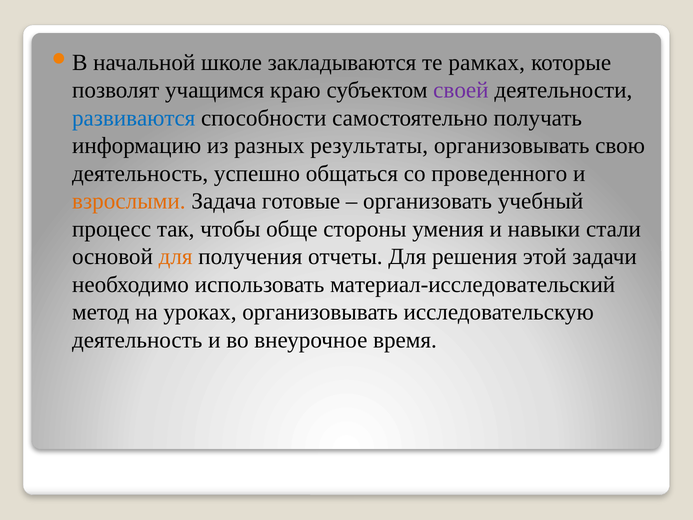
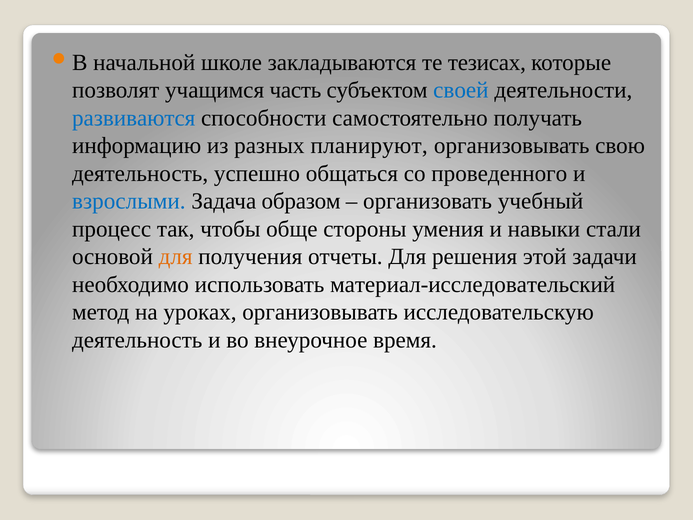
рамках: рамках -> тезисах (487, 63)
краю: краю -> часть (295, 90)
своей colour: purple -> blue (461, 90)
результаты: результаты -> планируют (369, 146)
взрослыми colour: orange -> blue (129, 201)
готовые: готовые -> образом (301, 201)
